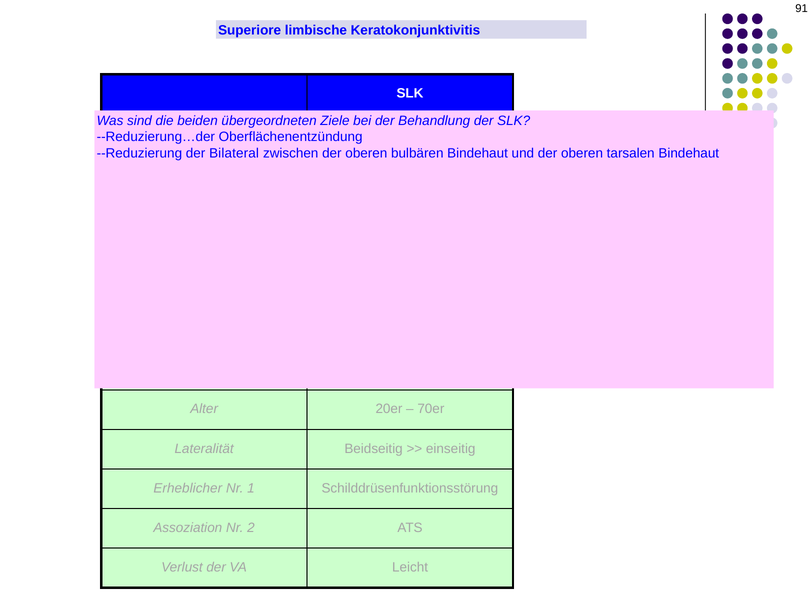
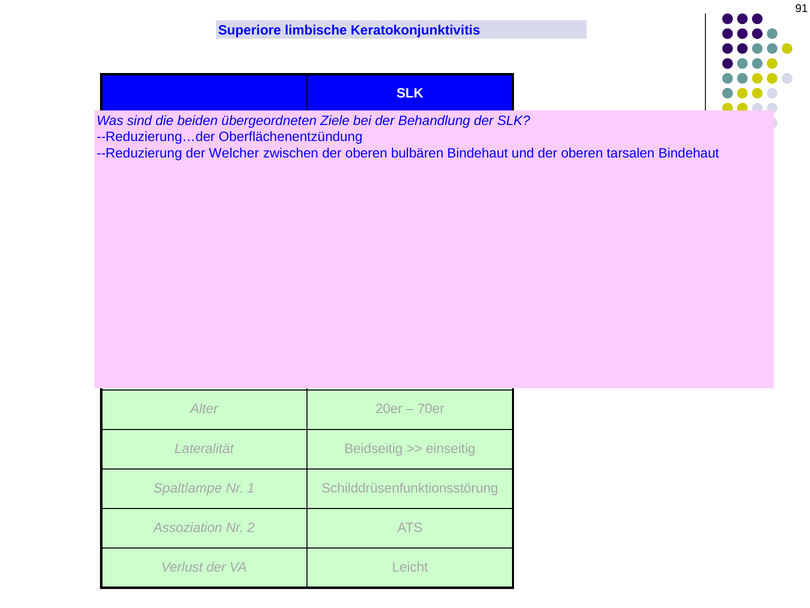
Bilateral: Bilateral -> Welcher (234, 153)
Erheblicher: Erheblicher -> Spaltlampe (188, 488)
